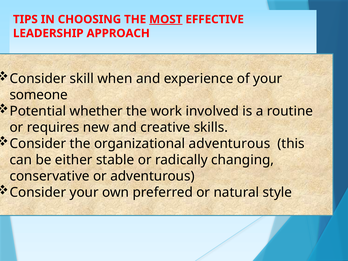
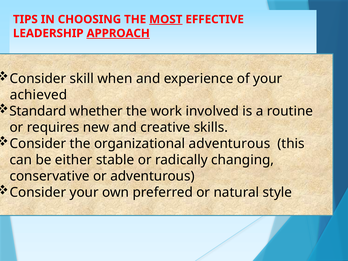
APPROACH underline: none -> present (118, 33)
someone: someone -> achieved (39, 95)
Potential: Potential -> Standard (38, 111)
